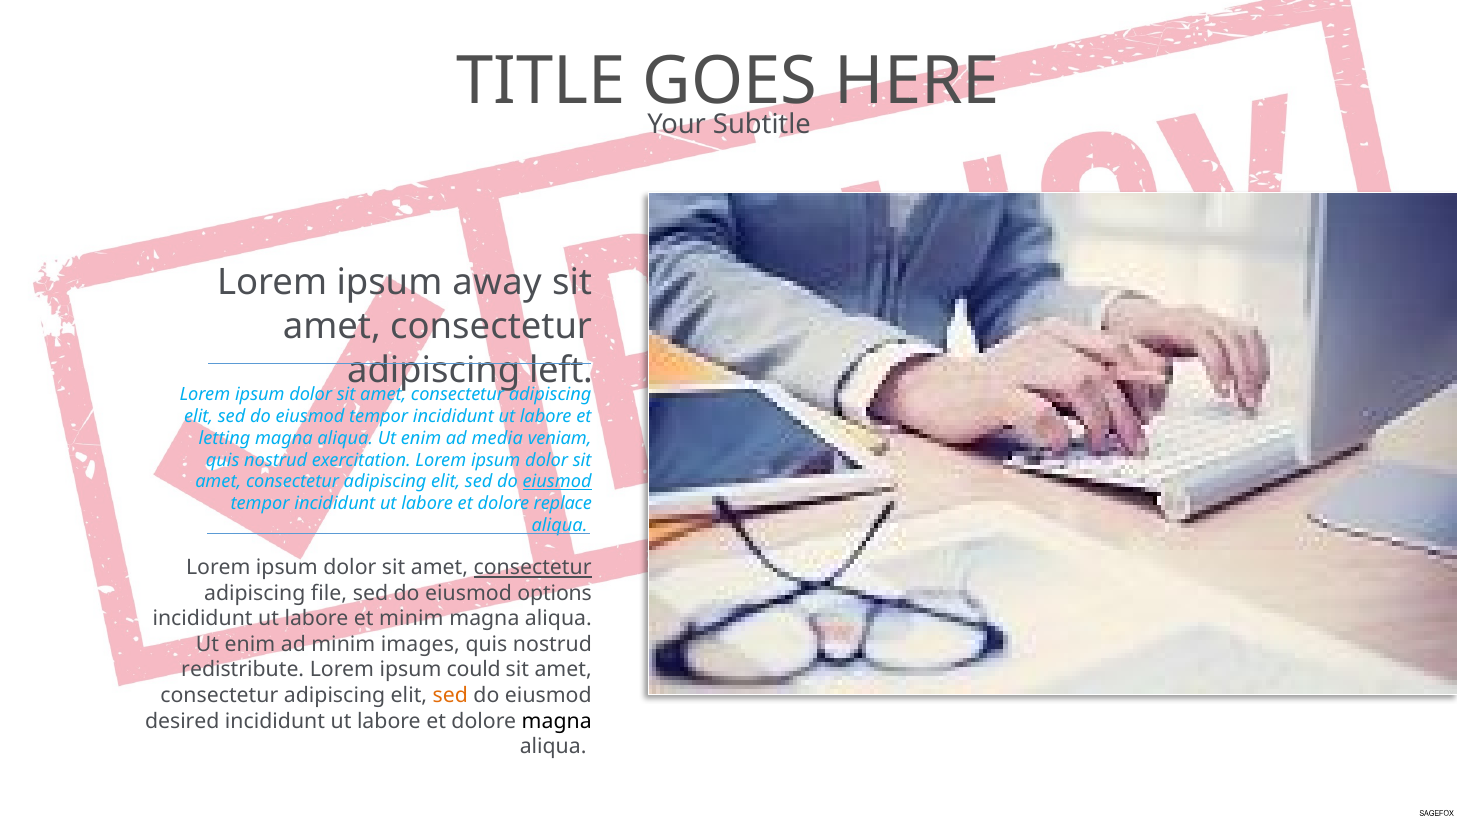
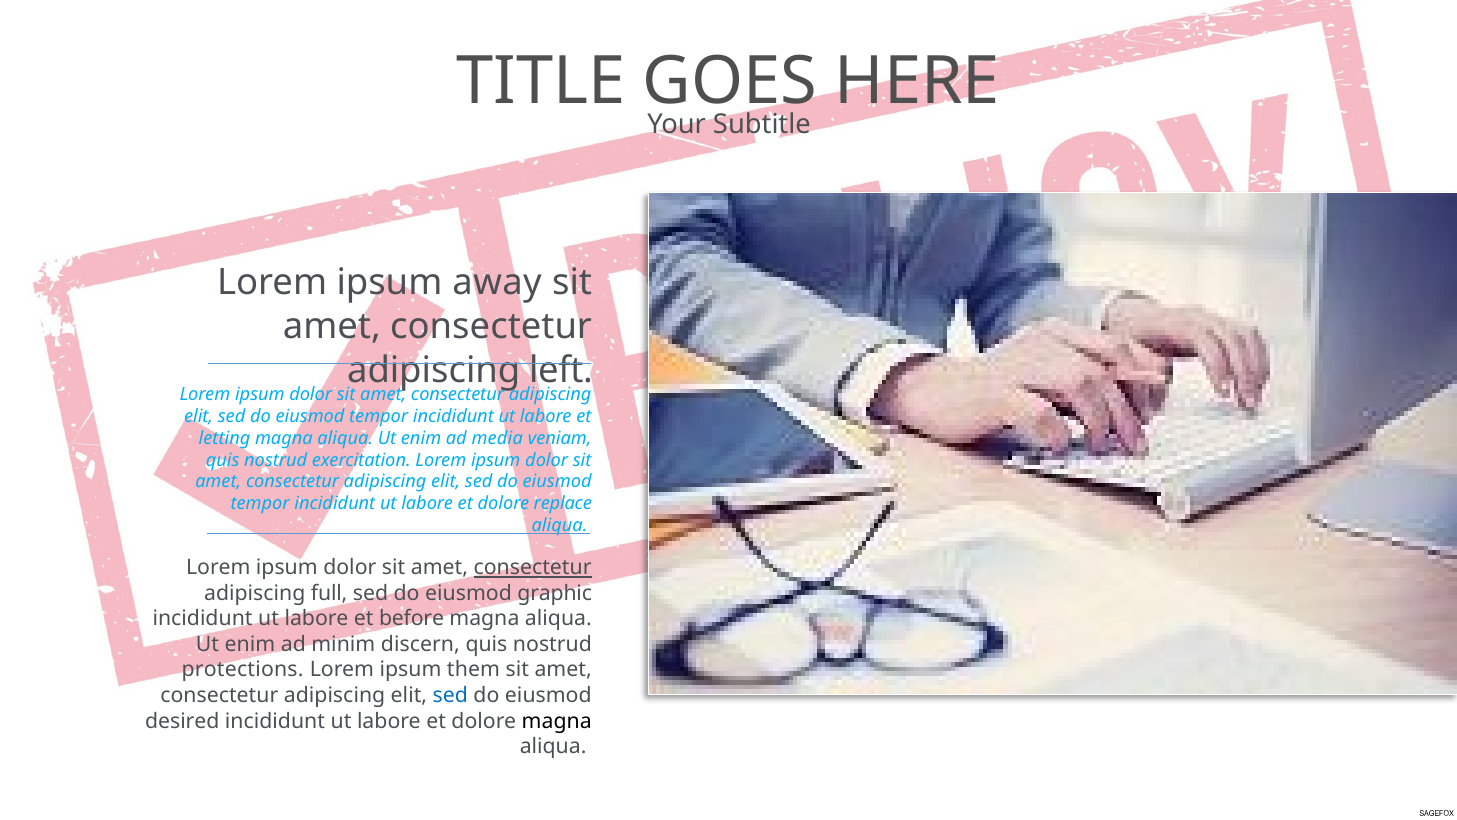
eiusmod underline: present -> none (557, 482)
file: file -> full (329, 593)
options: options -> graphic (555, 593)
et minim: minim -> before (412, 619)
images: images -> discern (420, 644)
redistribute: redistribute -> protections (243, 670)
could: could -> them (474, 670)
sed colour: orange -> blue (450, 695)
